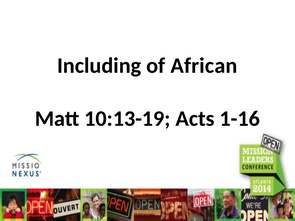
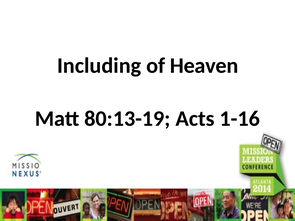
African: African -> Heaven (204, 66)
10:13-19: 10:13-19 -> 80:13-19 (127, 119)
